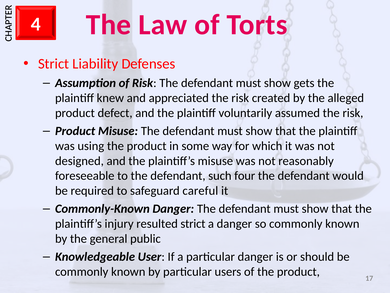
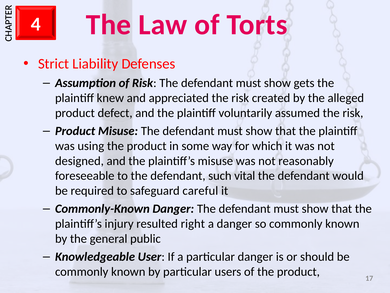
four: four -> vital (245, 176)
resulted strict: strict -> right (193, 223)
